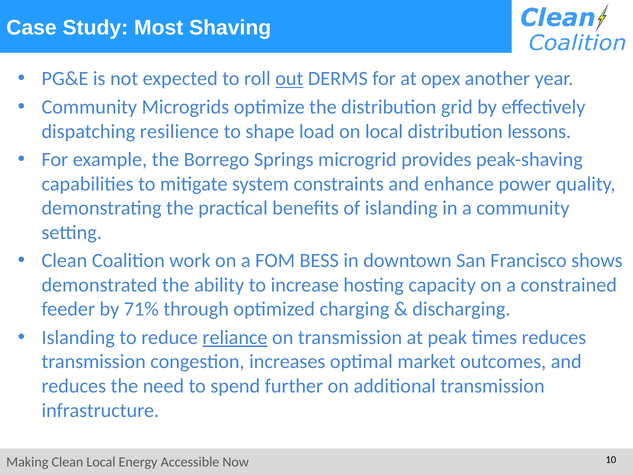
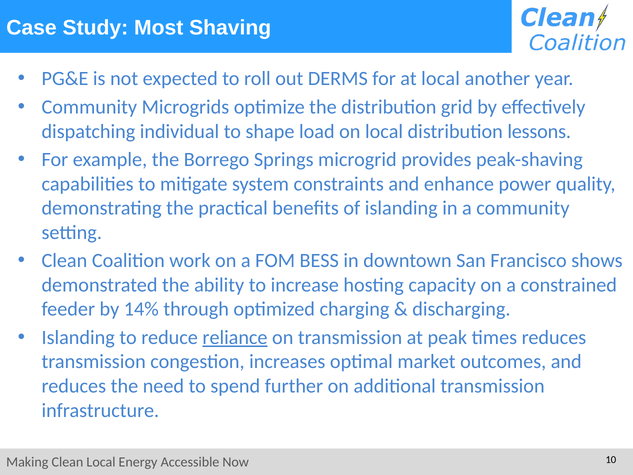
out underline: present -> none (289, 79)
at opex: opex -> local (441, 79)
resilience: resilience -> individual (180, 131)
71%: 71% -> 14% (141, 309)
